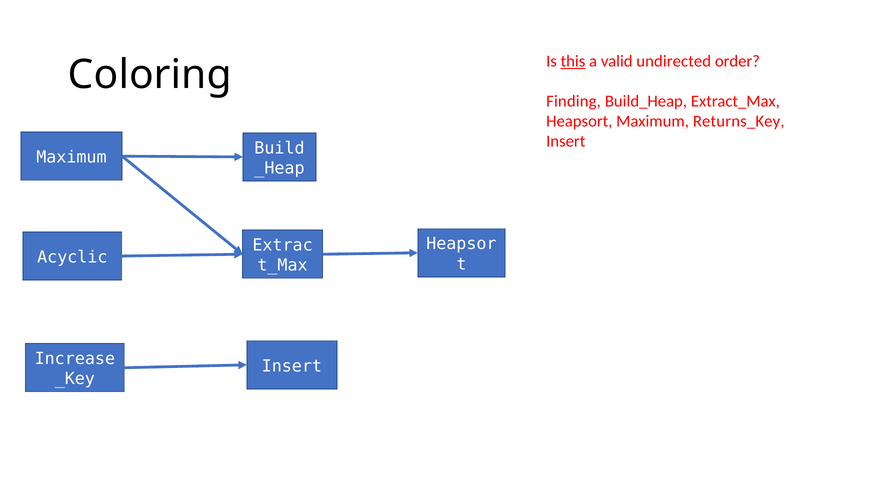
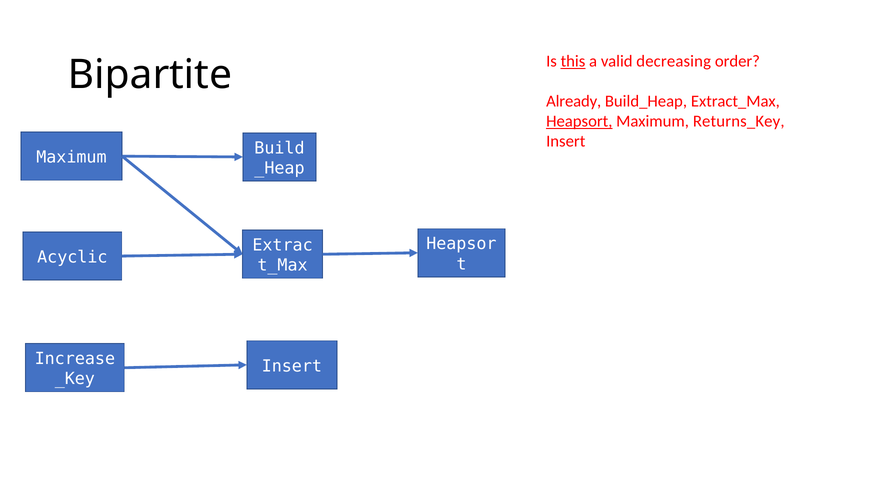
undirected: undirected -> decreasing (674, 61)
Coloring: Coloring -> Bipartite (150, 75)
Finding: Finding -> Already (574, 101)
Heapsort underline: none -> present (579, 121)
